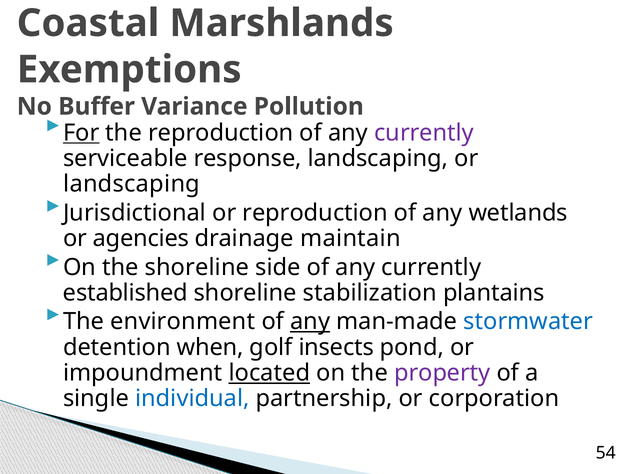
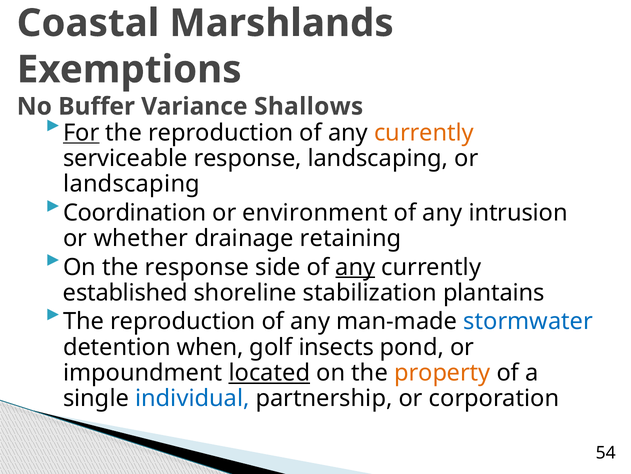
Pollution: Pollution -> Shallows (309, 106)
currently colour: purple -> orange (424, 133)
Jurisdictional: Jurisdictional -> Coordination (135, 212)
or reproduction: reproduction -> environment (315, 212)
wetlands: wetlands -> intrusion (518, 212)
agencies: agencies -> whether (141, 238)
maintain: maintain -> retaining (351, 238)
the shoreline: shoreline -> response (197, 267)
any underline: none -> present (355, 267)
environment: environment -> reproduction (183, 321)
any underline: present -> none (310, 321)
property colour: purple -> orange (442, 372)
